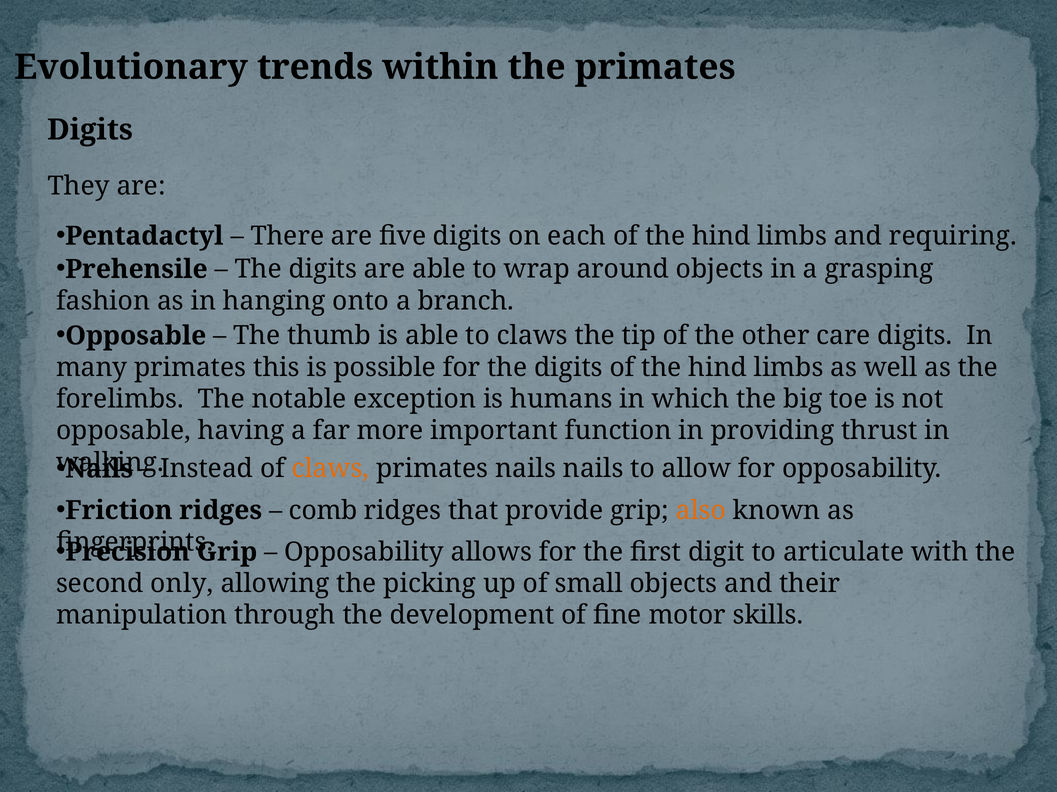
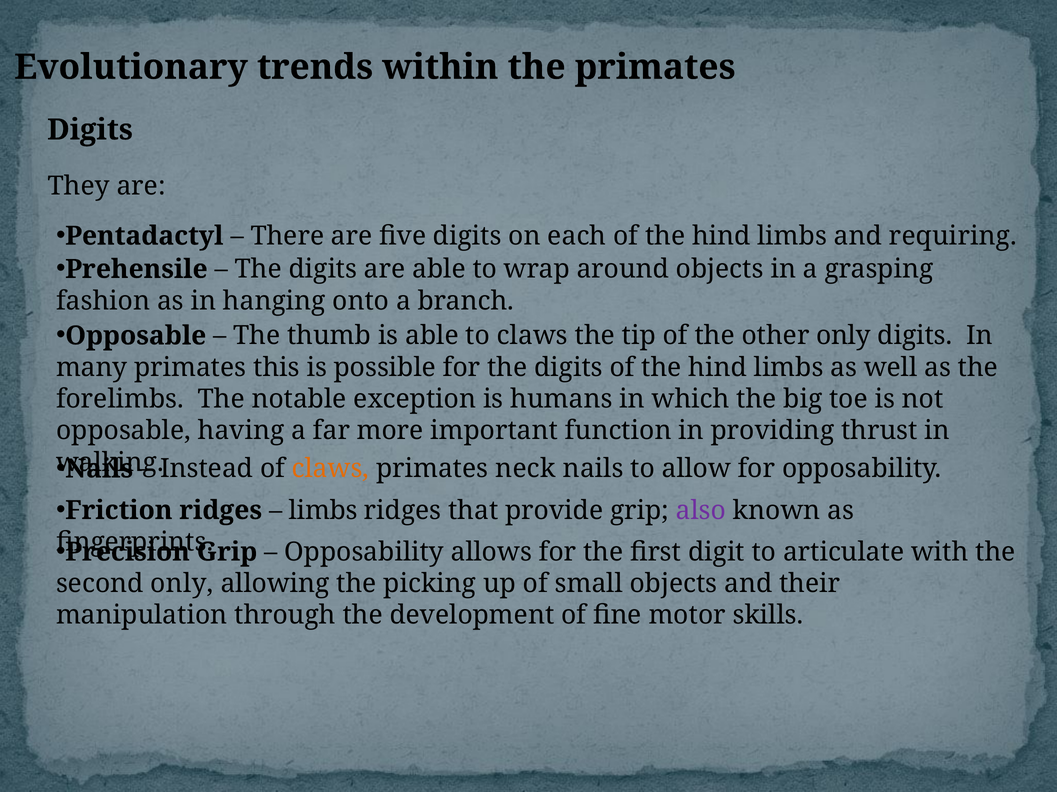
other care: care -> only (844, 336)
primates nails: nails -> neck (525, 469)
comb: comb -> limbs (323, 511)
also colour: orange -> purple (701, 511)
